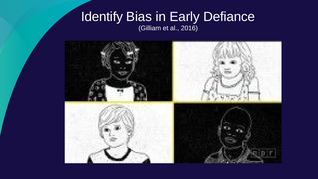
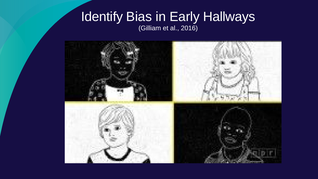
Defiance: Defiance -> Hallways (229, 17)
